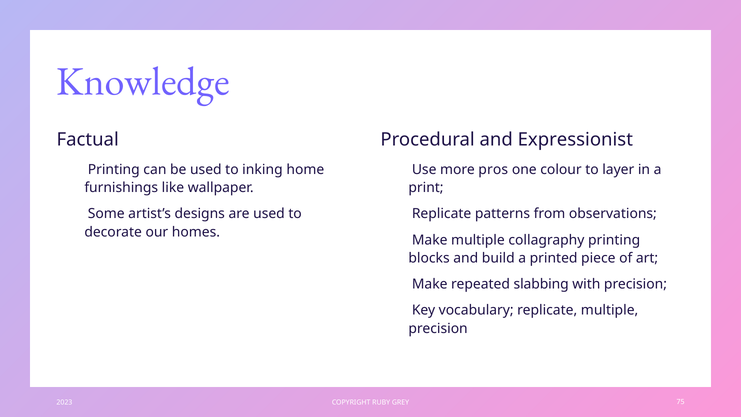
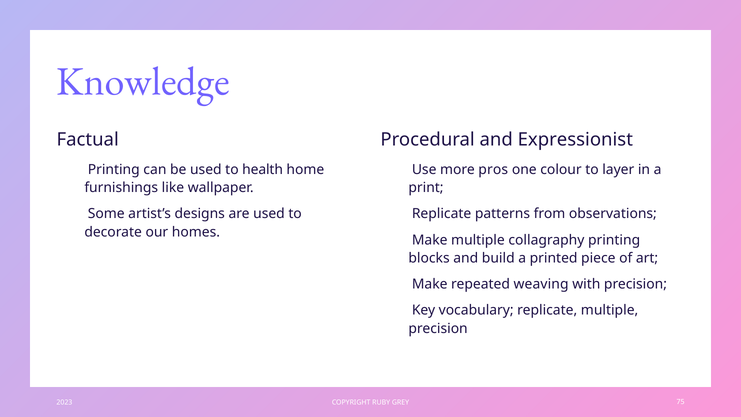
inking: inking -> health (263, 169)
slabbing: slabbing -> weaving (541, 284)
